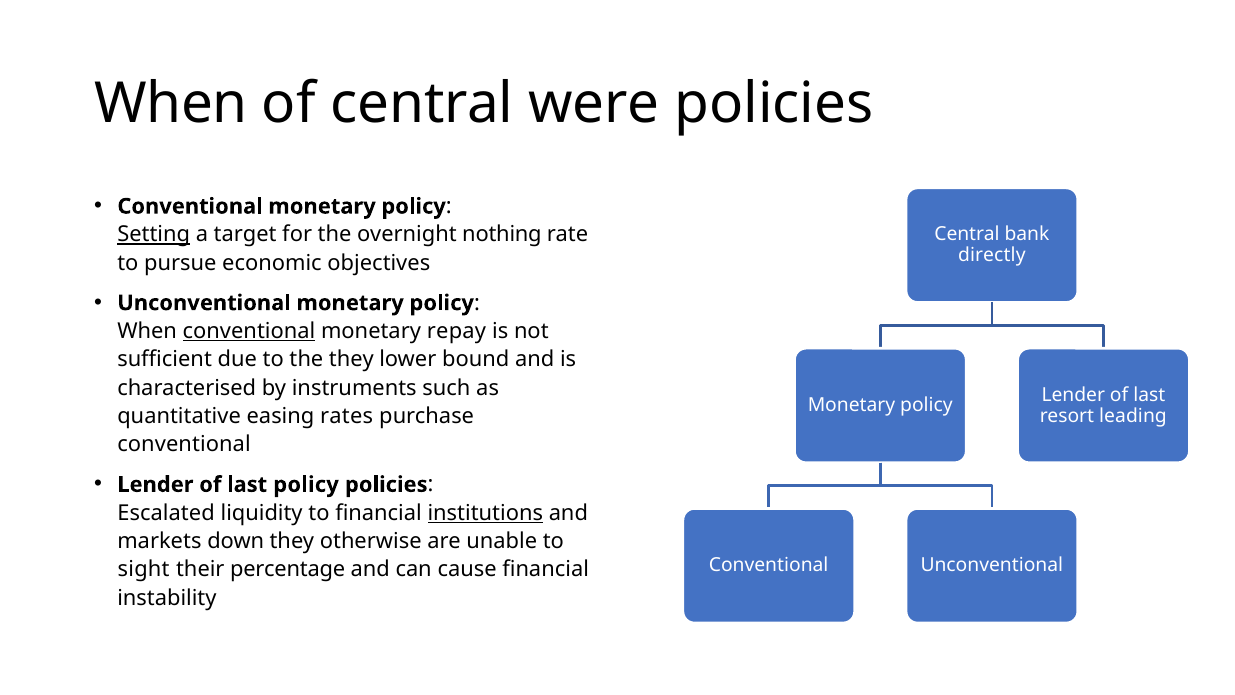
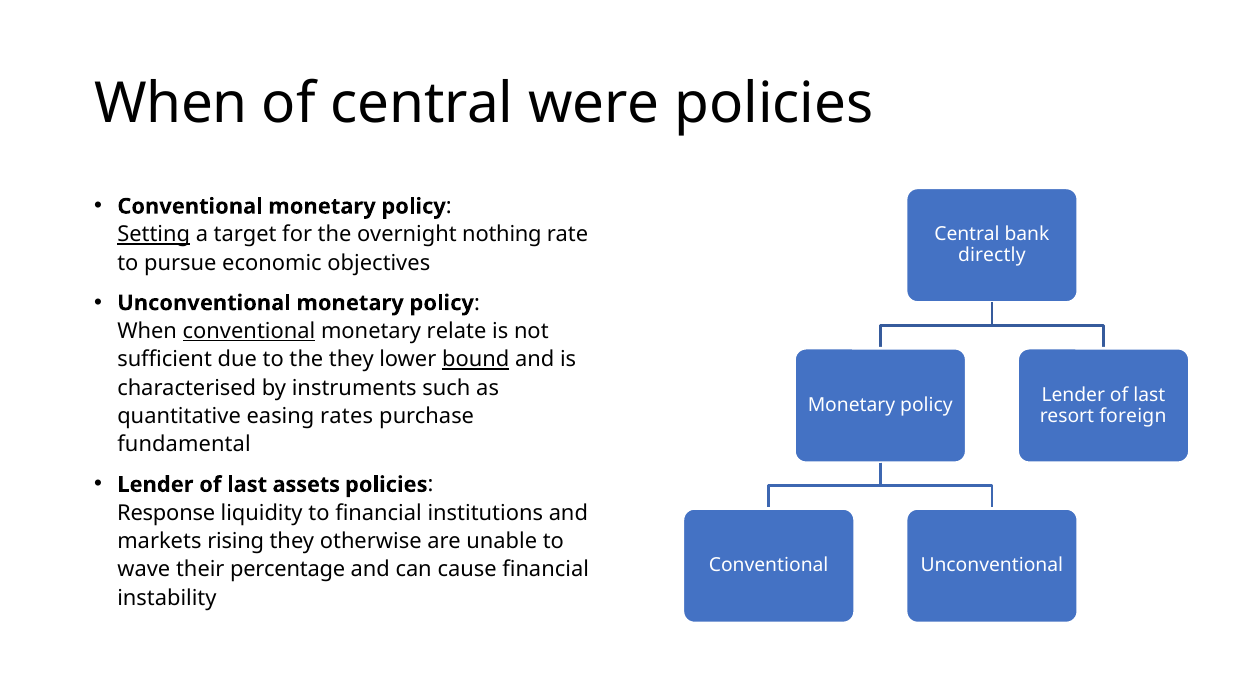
repay: repay -> relate (457, 331)
bound underline: none -> present (476, 360)
leading: leading -> foreign (1133, 416)
conventional: conventional -> fundamental (184, 445)
last policy: policy -> assets (306, 484)
Escalated: Escalated -> Response (166, 513)
institutions underline: present -> none (485, 513)
down: down -> rising (236, 541)
sight: sight -> wave (144, 569)
